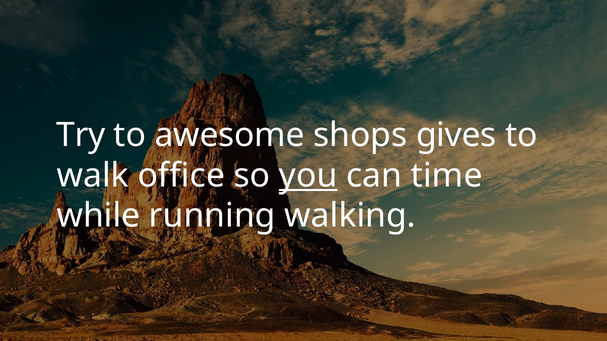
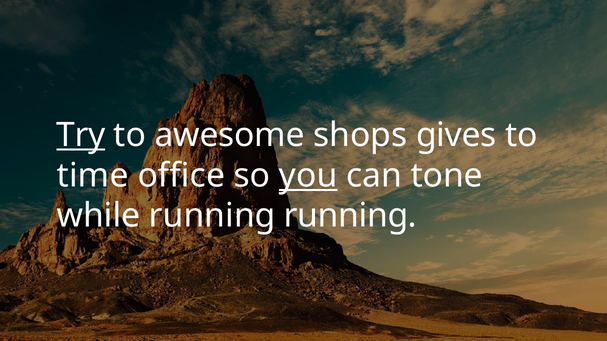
Try underline: none -> present (81, 135)
walk: walk -> time (93, 176)
time: time -> tone (447, 176)
running walking: walking -> running (350, 216)
